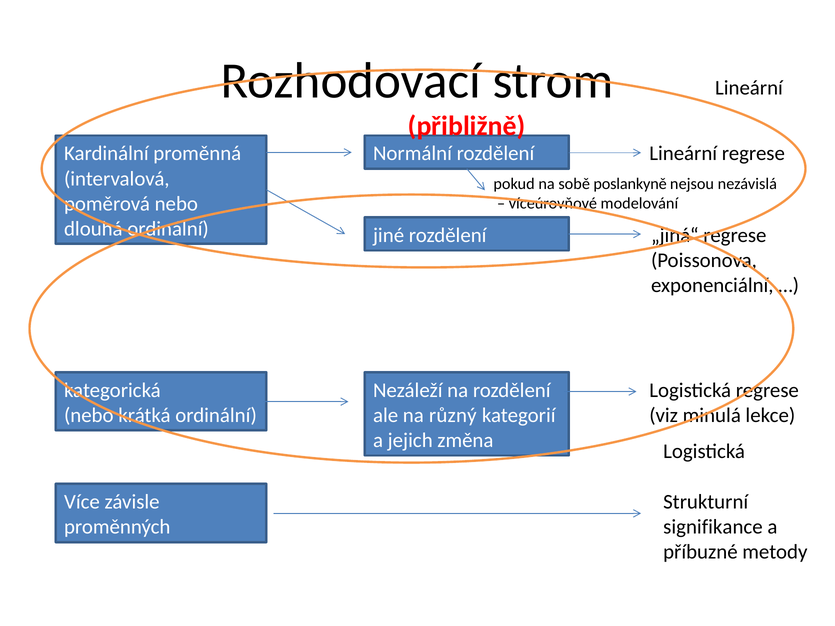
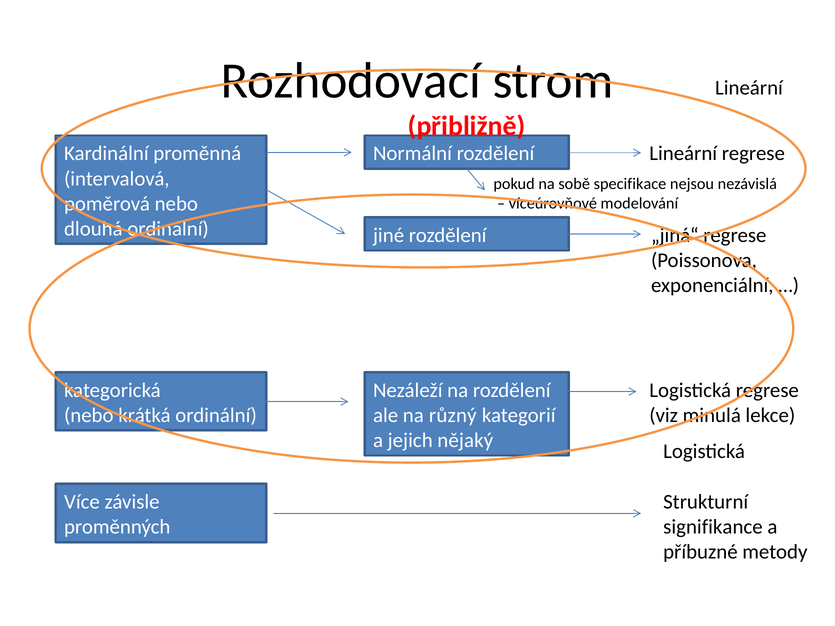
poslankyně: poslankyně -> specifikace (630, 184)
změna: změna -> nějaký (465, 440)
